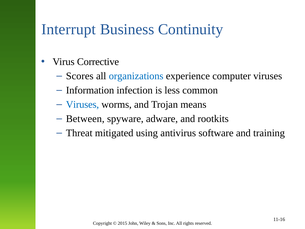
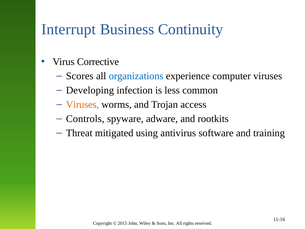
Information: Information -> Developing (90, 90)
Viruses colour: blue -> orange (82, 104)
means: means -> access (193, 104)
Between: Between -> Controls (85, 119)
